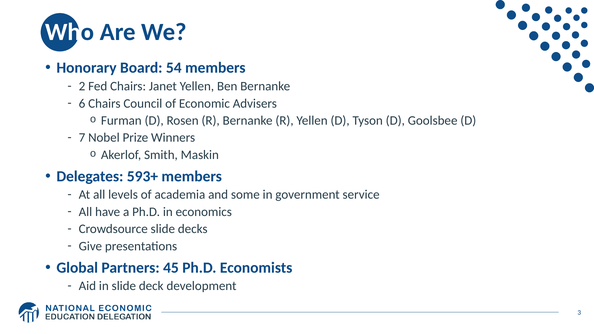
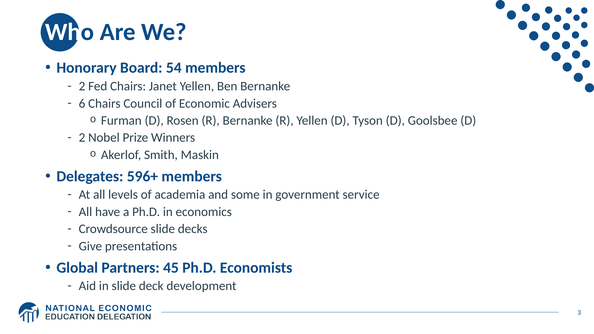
7: 7 -> 2 (82, 138)
593+: 593+ -> 596+ (142, 176)
